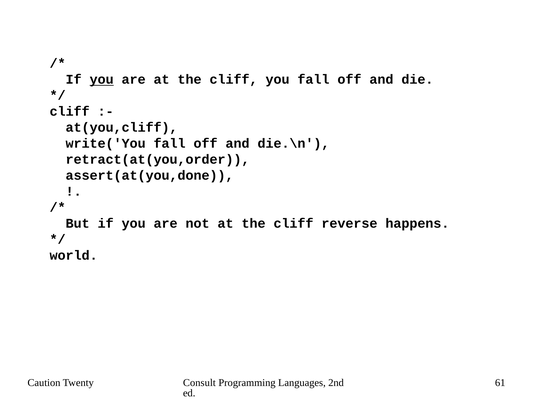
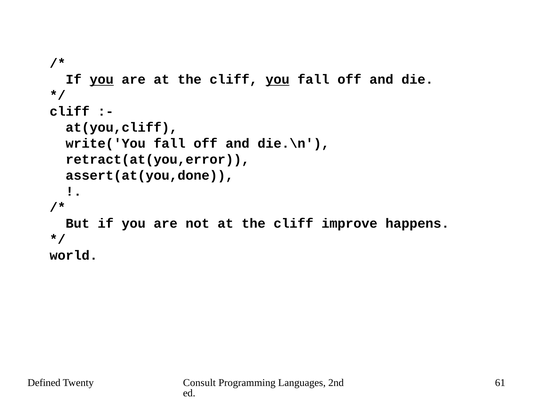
you underline: none -> present (278, 80)
retract(at(you,order: retract(at(you,order -> retract(at(you,error (158, 159)
reverse: reverse -> improve (349, 223)
Caution: Caution -> Defined (44, 383)
